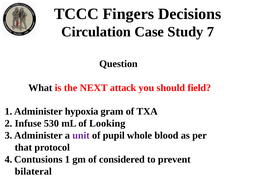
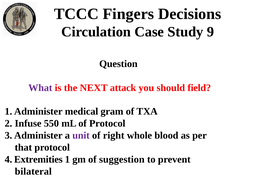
7: 7 -> 9 (210, 32)
What colour: black -> purple (40, 88)
hypoxia: hypoxia -> medical (82, 112)
530: 530 -> 550 (51, 124)
of Looking: Looking -> Protocol (107, 124)
pupil: pupil -> right (114, 136)
Contusions: Contusions -> Extremities (38, 160)
considered: considered -> suggestion (122, 160)
